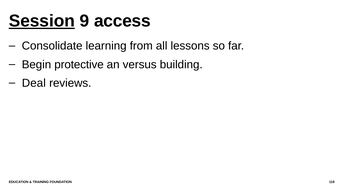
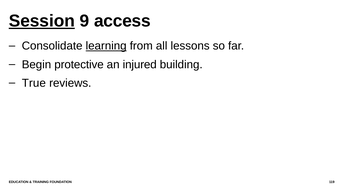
learning underline: none -> present (106, 46)
versus: versus -> injured (140, 64)
Deal: Deal -> True (34, 83)
